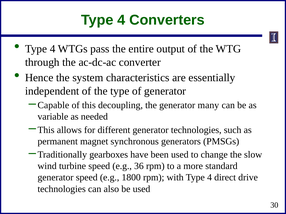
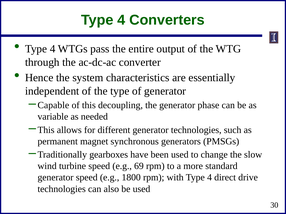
many: many -> phase (208, 105)
36: 36 -> 69 (139, 166)
